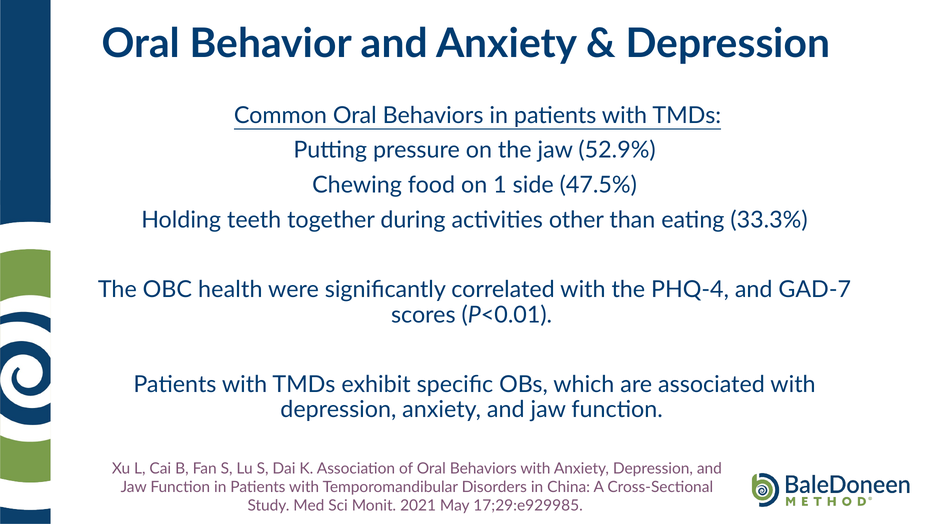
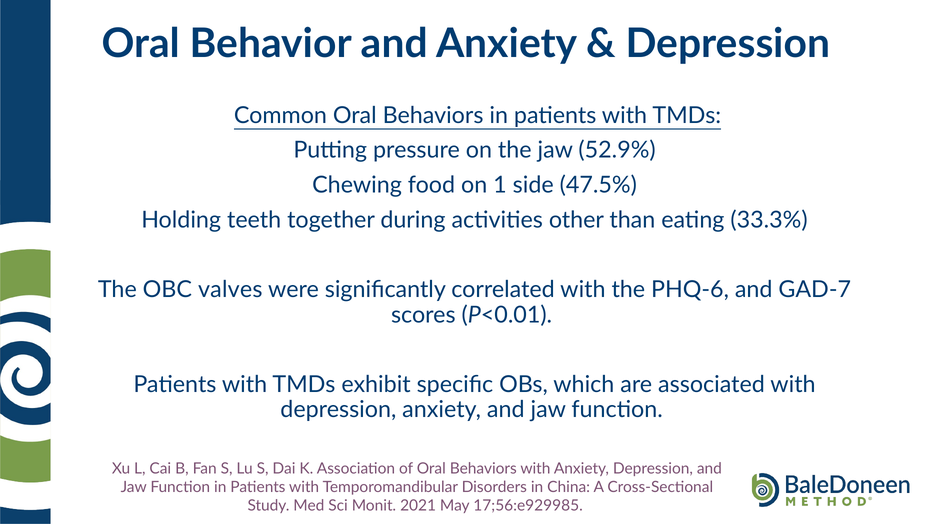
health: health -> valves (230, 290)
PHQ-4: PHQ-4 -> PHQ-6 (690, 290)
17;29:e929985: 17;29:e929985 -> 17;56:e929985 (528, 506)
